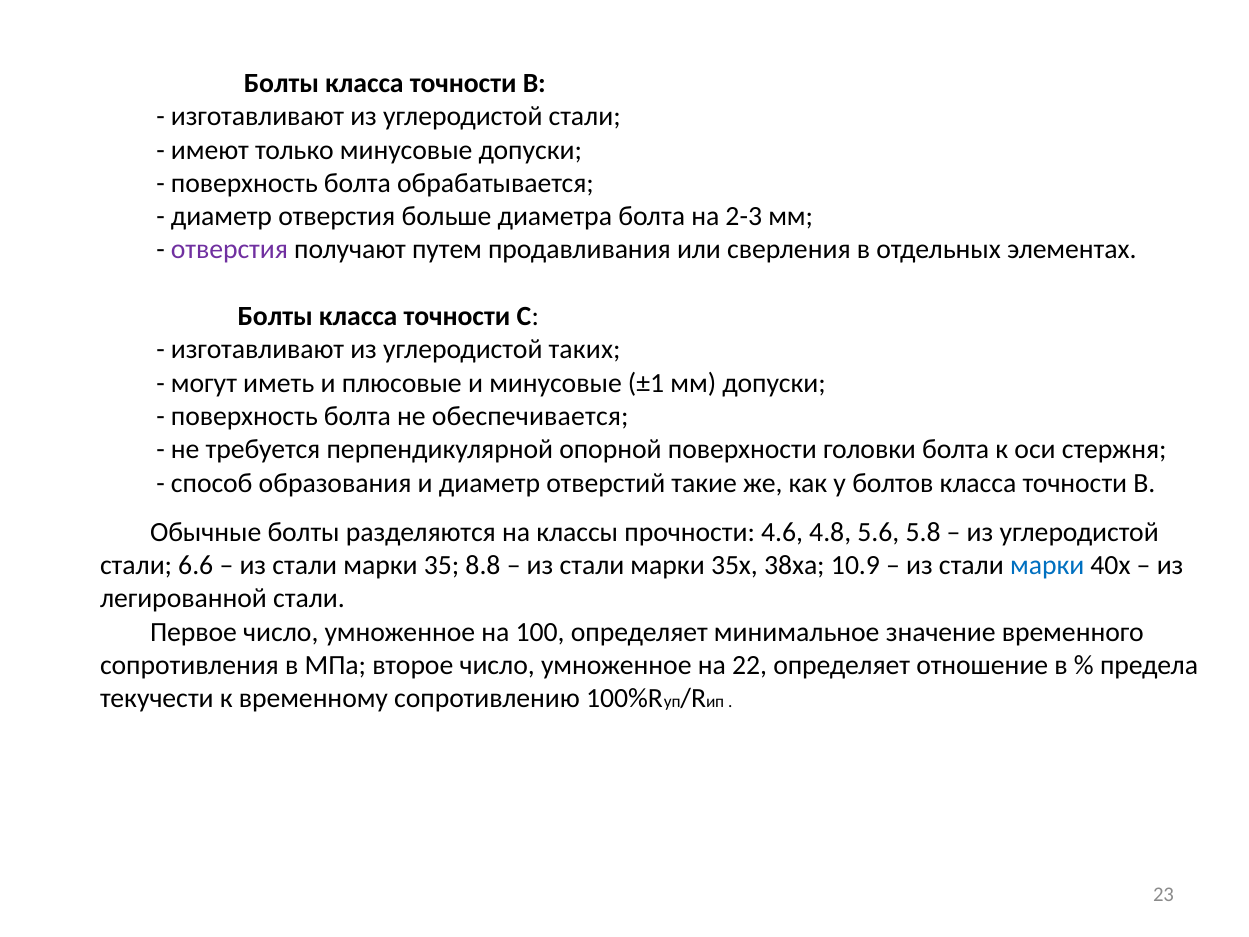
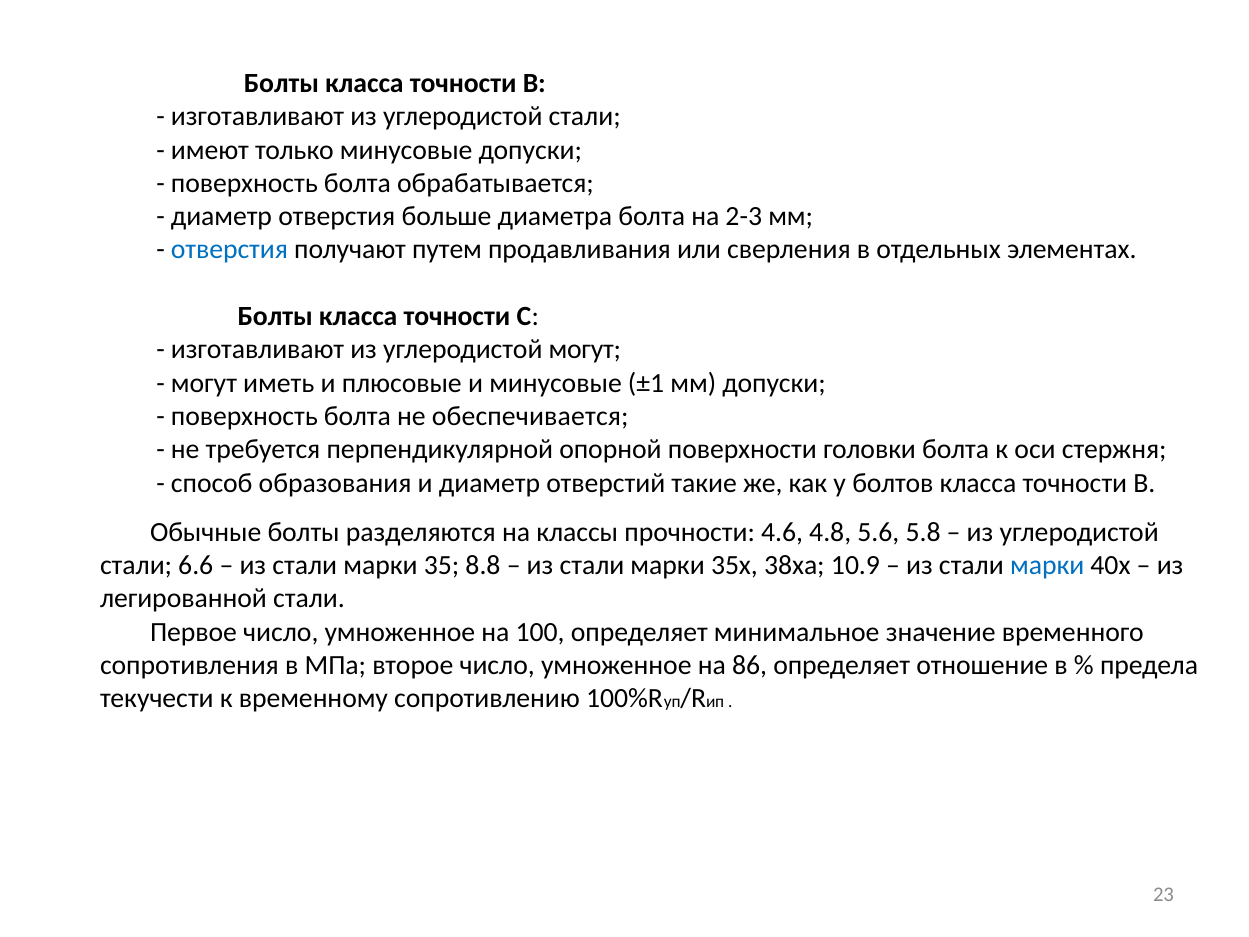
отверстия colour: purple -> blue (229, 250)
углеродистой таких: таких -> могут (585, 350)
22: 22 -> 86 (750, 665)
